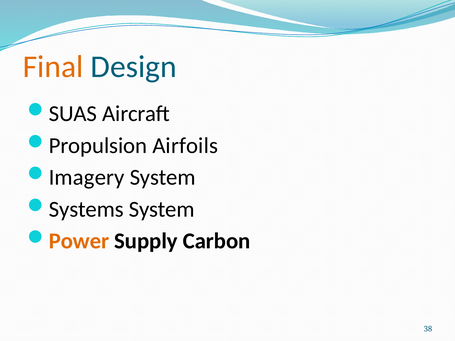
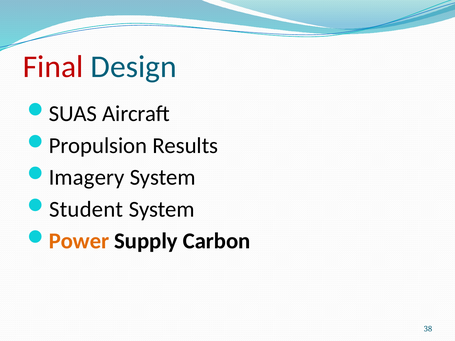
Final colour: orange -> red (53, 67)
Airfoils: Airfoils -> Results (185, 146)
Systems: Systems -> Student (86, 209)
